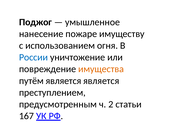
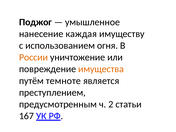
пожаре: пожаре -> каждая (81, 34)
России colour: blue -> orange (33, 57)
путём является: является -> темноте (63, 81)
